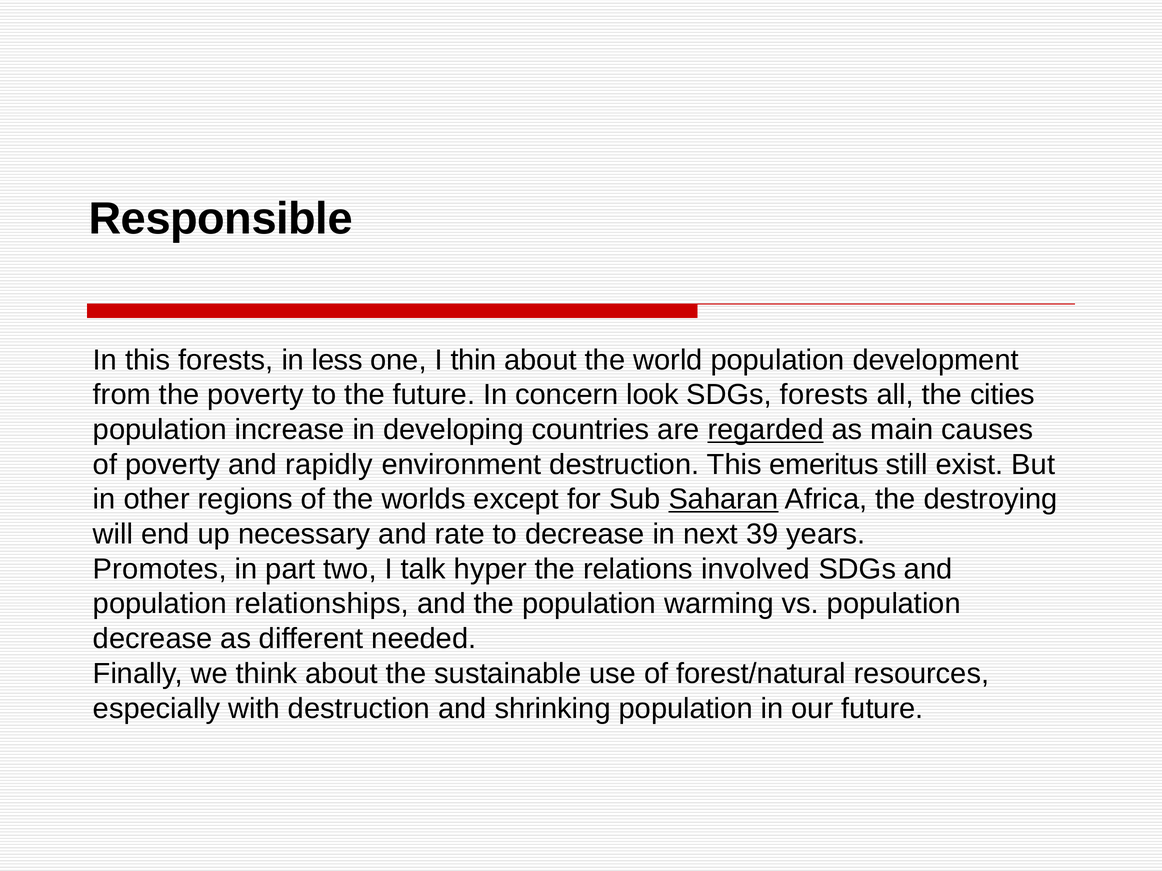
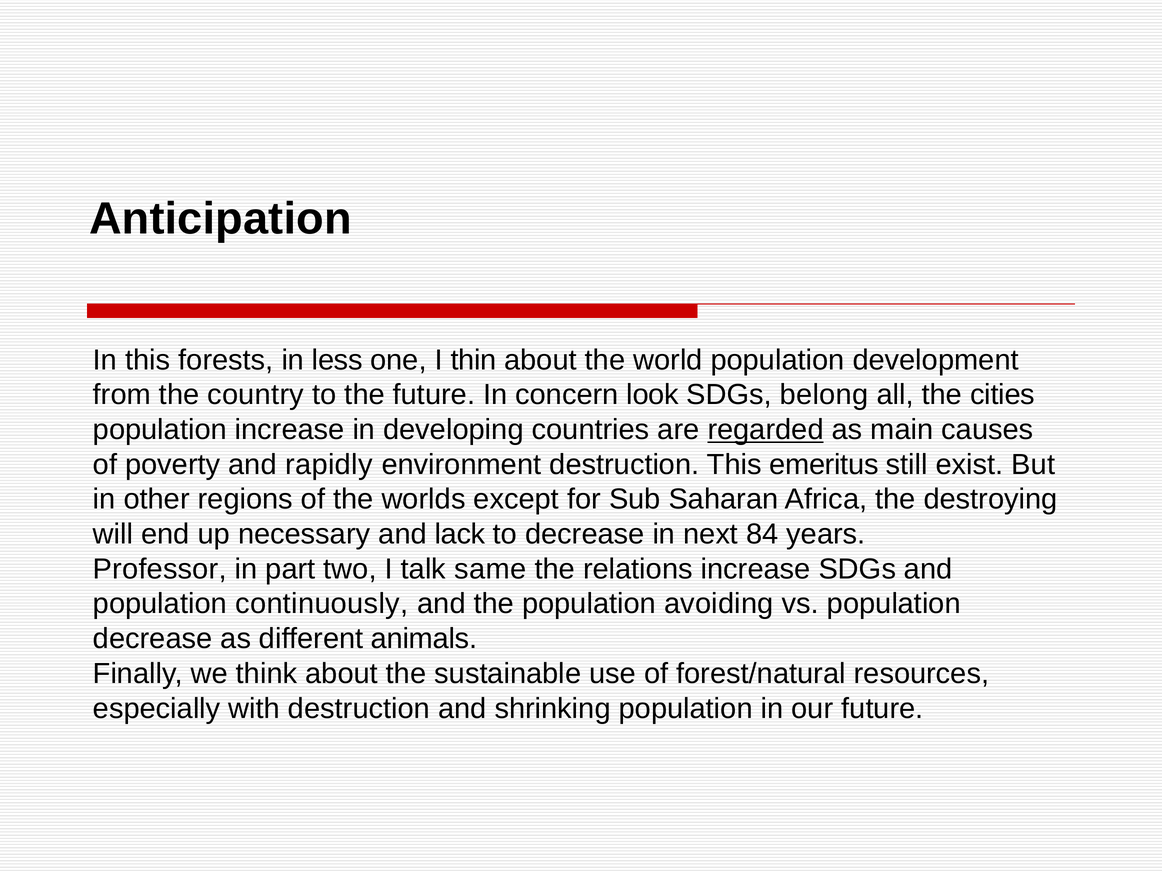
Responsible: Responsible -> Anticipation (220, 219)
the poverty: poverty -> country (256, 395)
SDGs forests: forests -> belong (824, 395)
Saharan underline: present -> none (724, 500)
rate: rate -> lack (460, 535)
39: 39 -> 84 (762, 535)
Promotes: Promotes -> Professor (160, 569)
hyper: hyper -> same (490, 569)
relations involved: involved -> increase (756, 569)
relationships: relationships -> continuously (322, 604)
warming: warming -> avoiding (719, 604)
needed: needed -> animals (424, 639)
